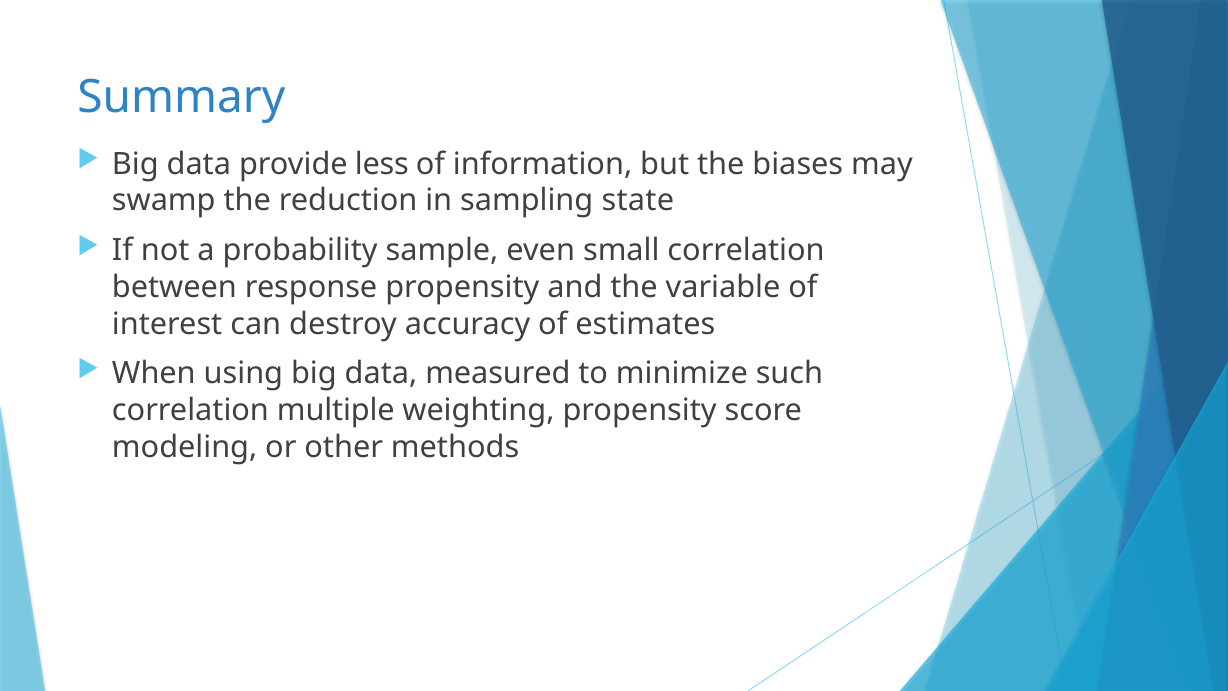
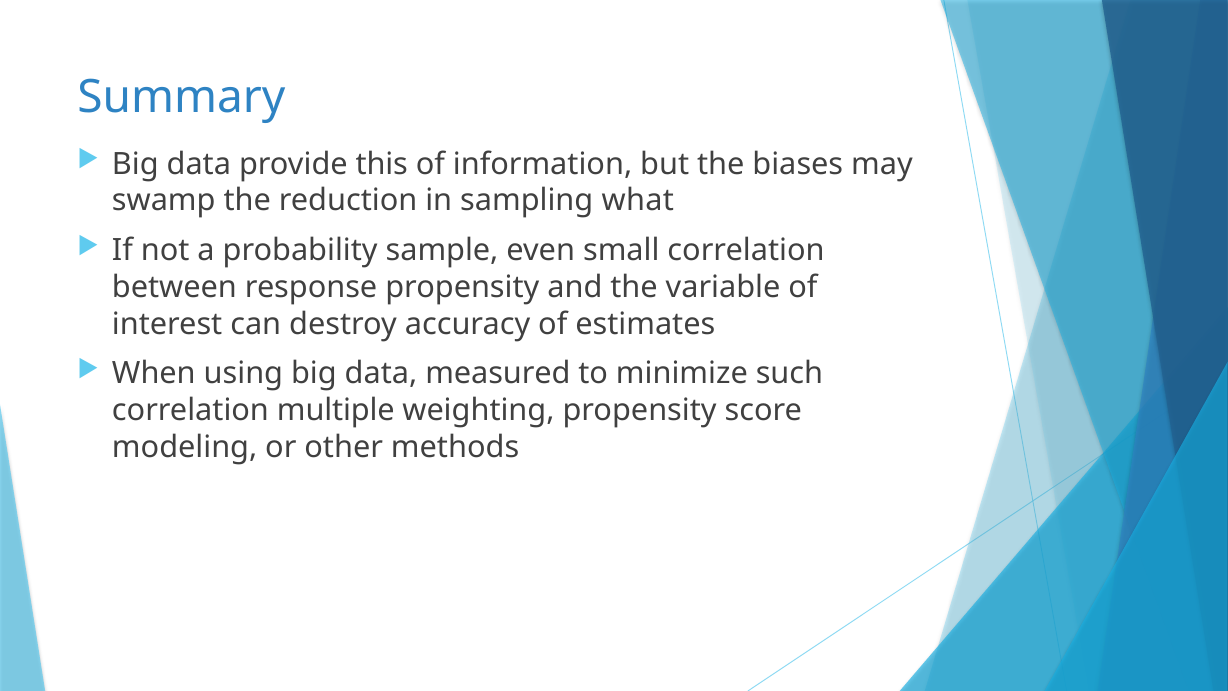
less: less -> this (382, 164)
state: state -> what (638, 201)
